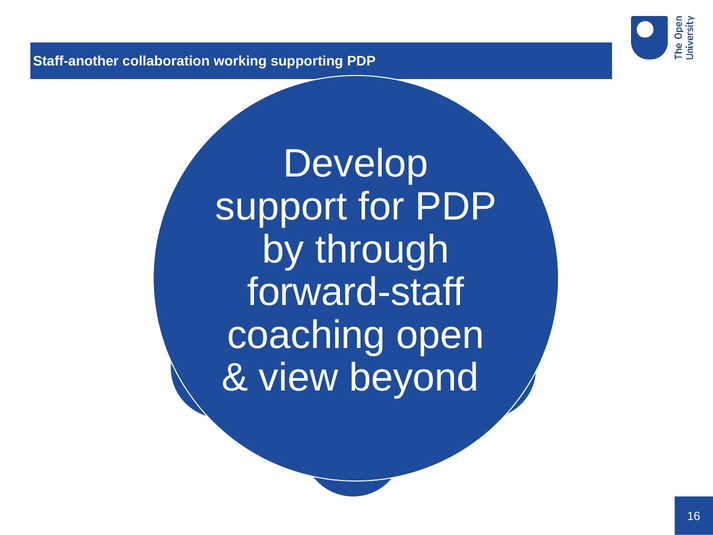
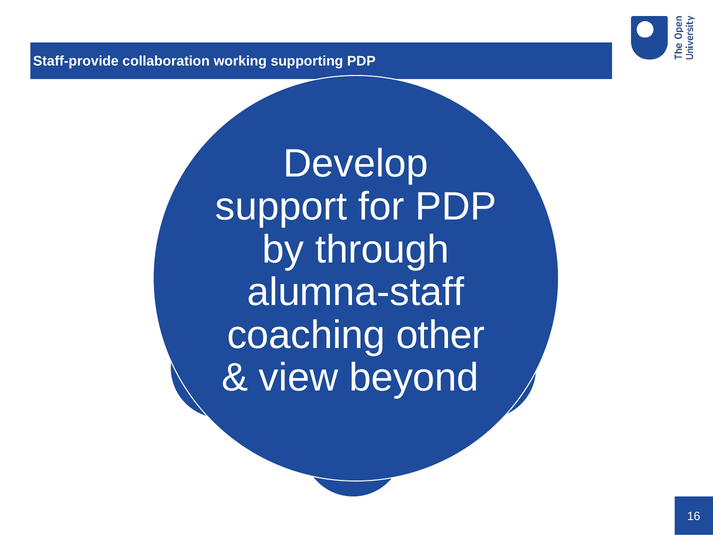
Staff-another: Staff-another -> Staff-provide (76, 61)
forward-staff: forward-staff -> alumna-staff (356, 292)
open: open -> other (441, 335)
